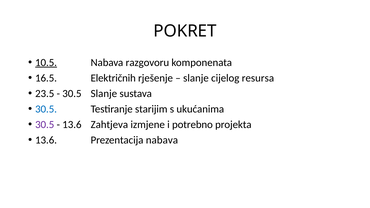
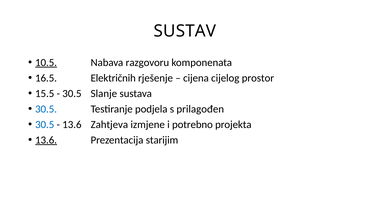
POKRET: POKRET -> SUSTAV (185, 31)
slanje: slanje -> cijena (196, 78)
resursa: resursa -> prostor (258, 78)
23.5: 23.5 -> 15.5 (45, 94)
starijim: starijim -> podjela (151, 109)
ukućanima: ukućanima -> prilagođen (200, 109)
30.5 colour: purple -> blue (45, 125)
13.6 underline: none -> present (46, 140)
Prezentacija nabava: nabava -> starijim (162, 140)
